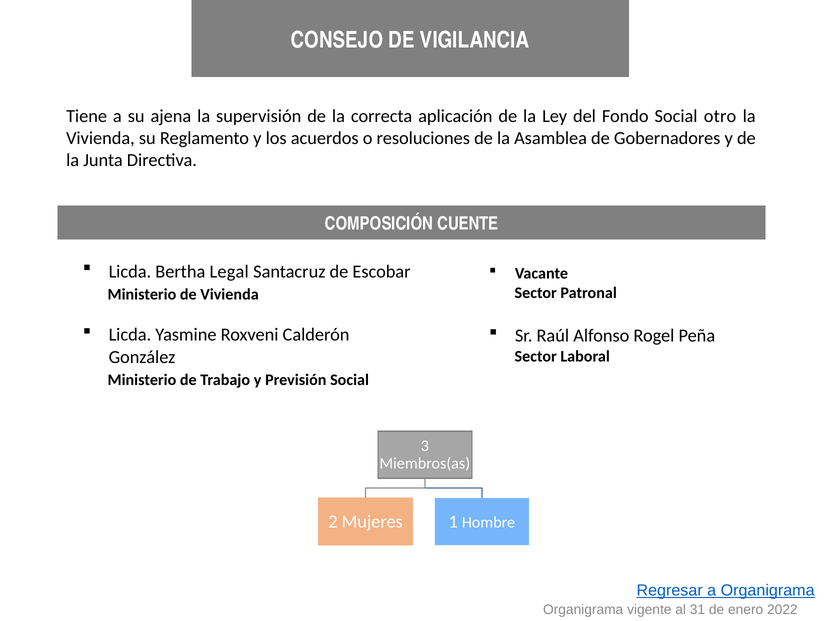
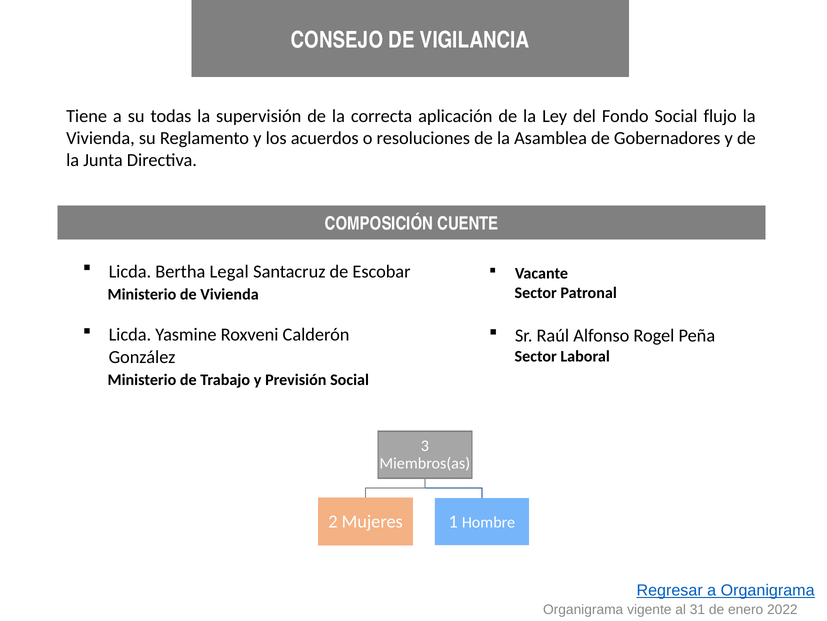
ajena: ajena -> todas (171, 116)
otro: otro -> flujo (720, 116)
